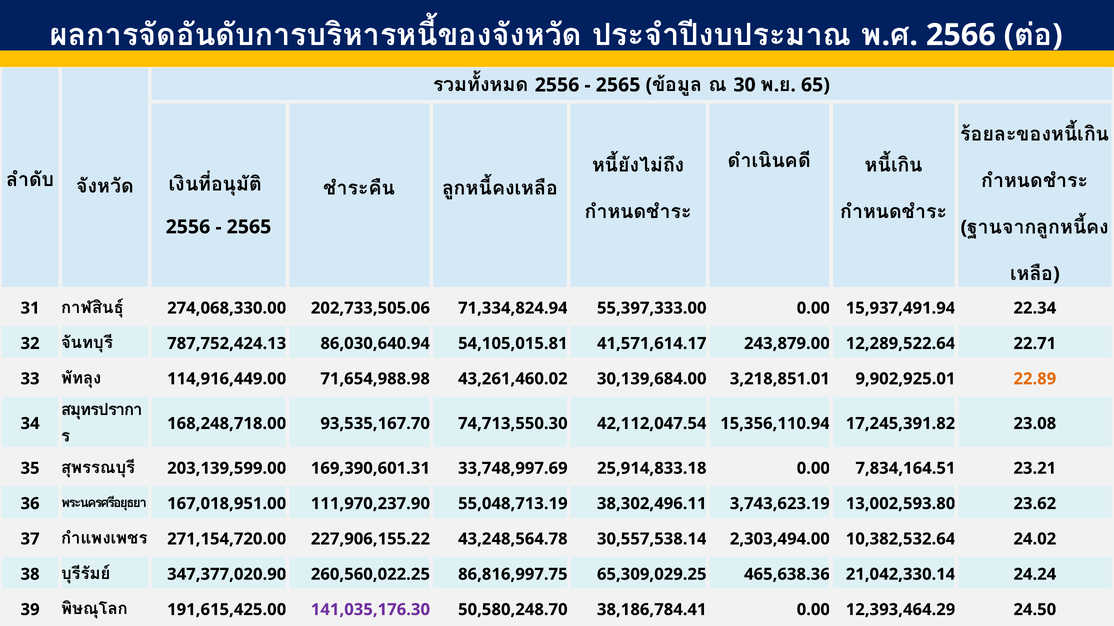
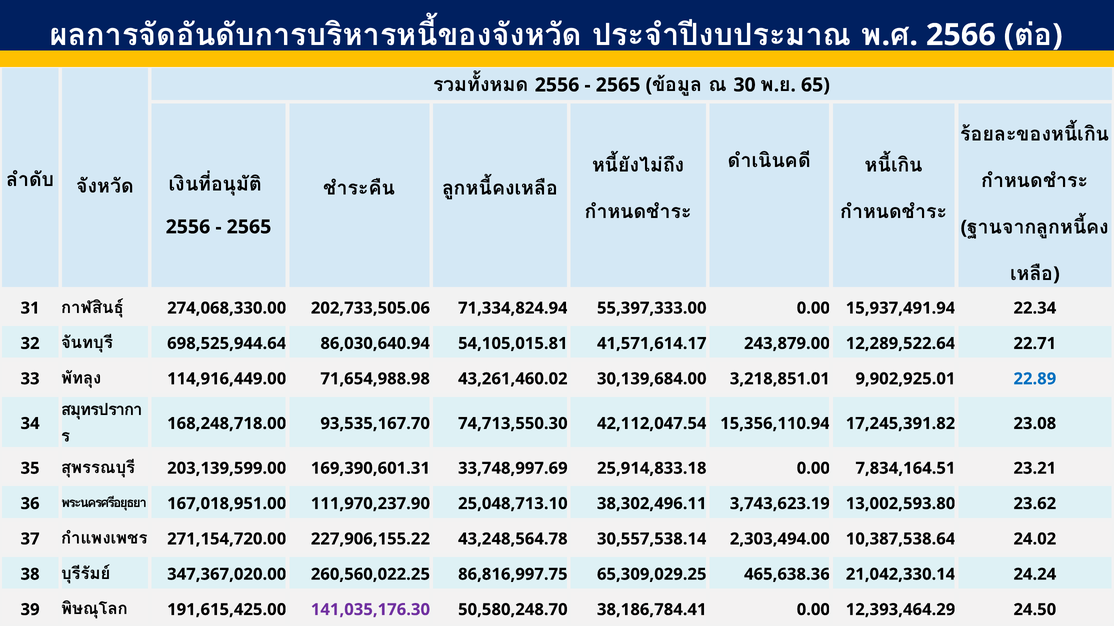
787,752,424.13: 787,752,424.13 -> 698,525,944.64 (227, 344)
22.89 colour: orange -> blue (1035, 379)
55,048,713.19: 55,048,713.19 -> 25,048,713.10 (513, 504)
10,382,532.64: 10,382,532.64 -> 10,387,538.64 (901, 539)
347,377,020.90: 347,377,020.90 -> 347,367,020.00 (227, 575)
